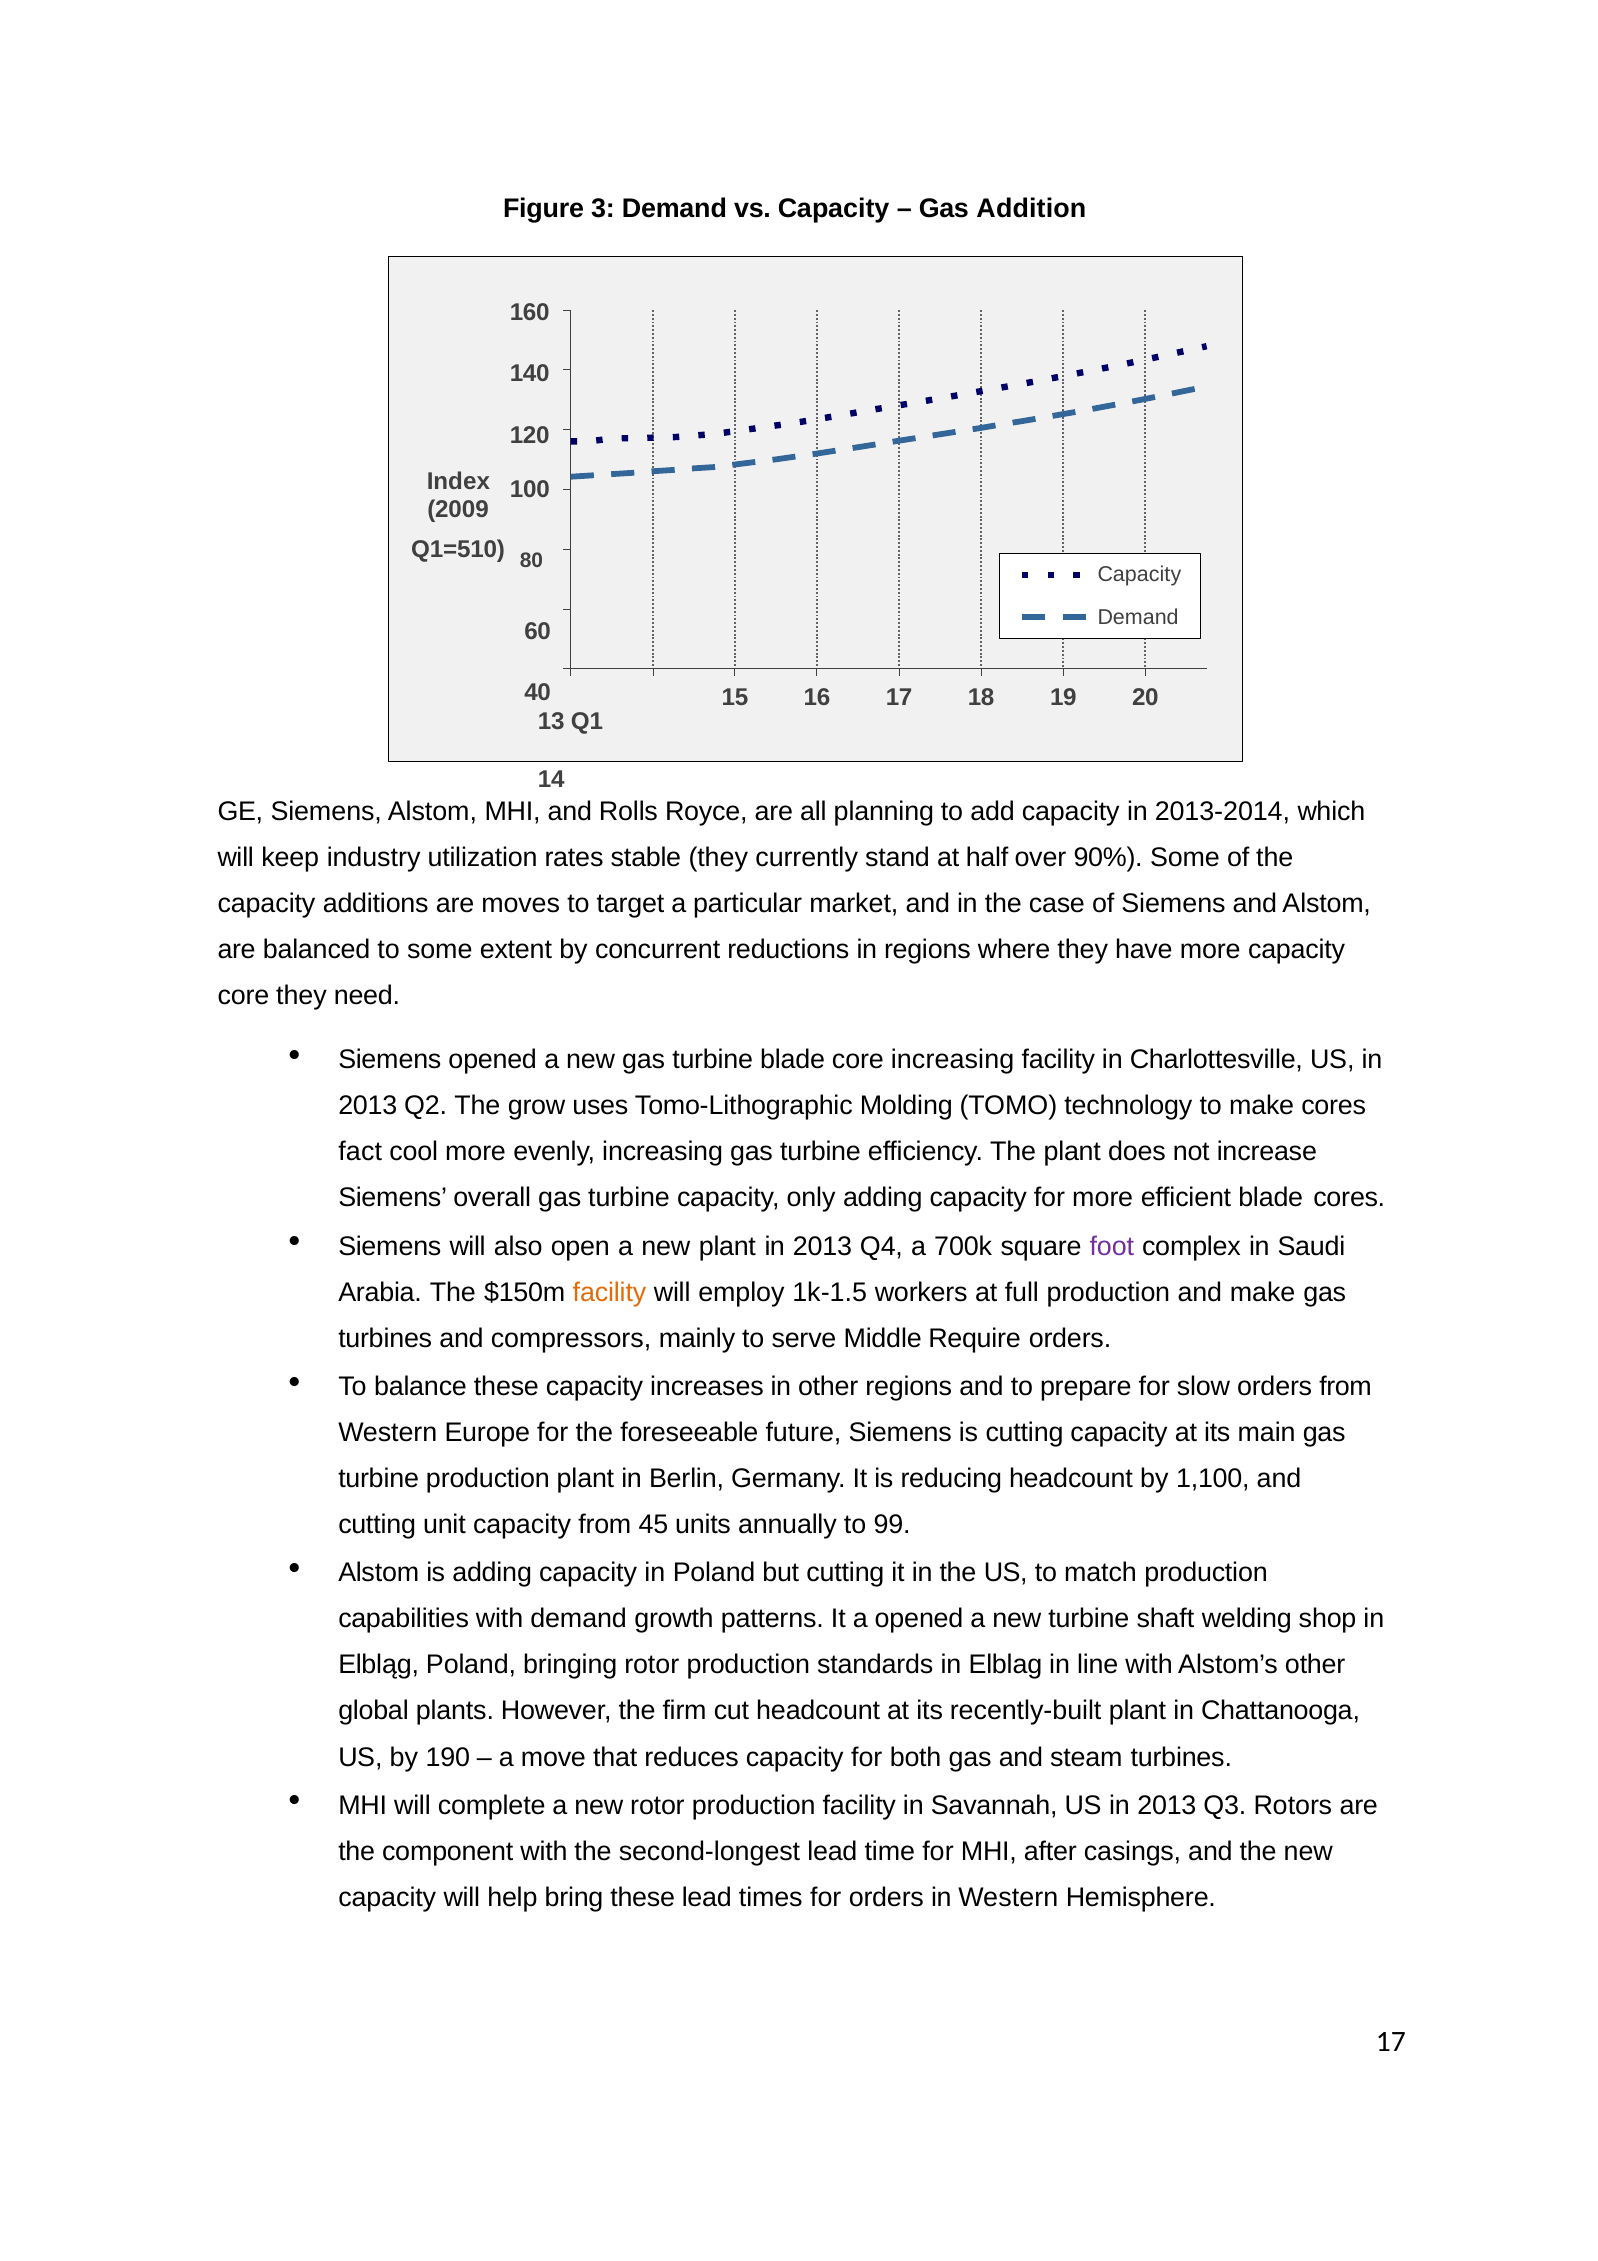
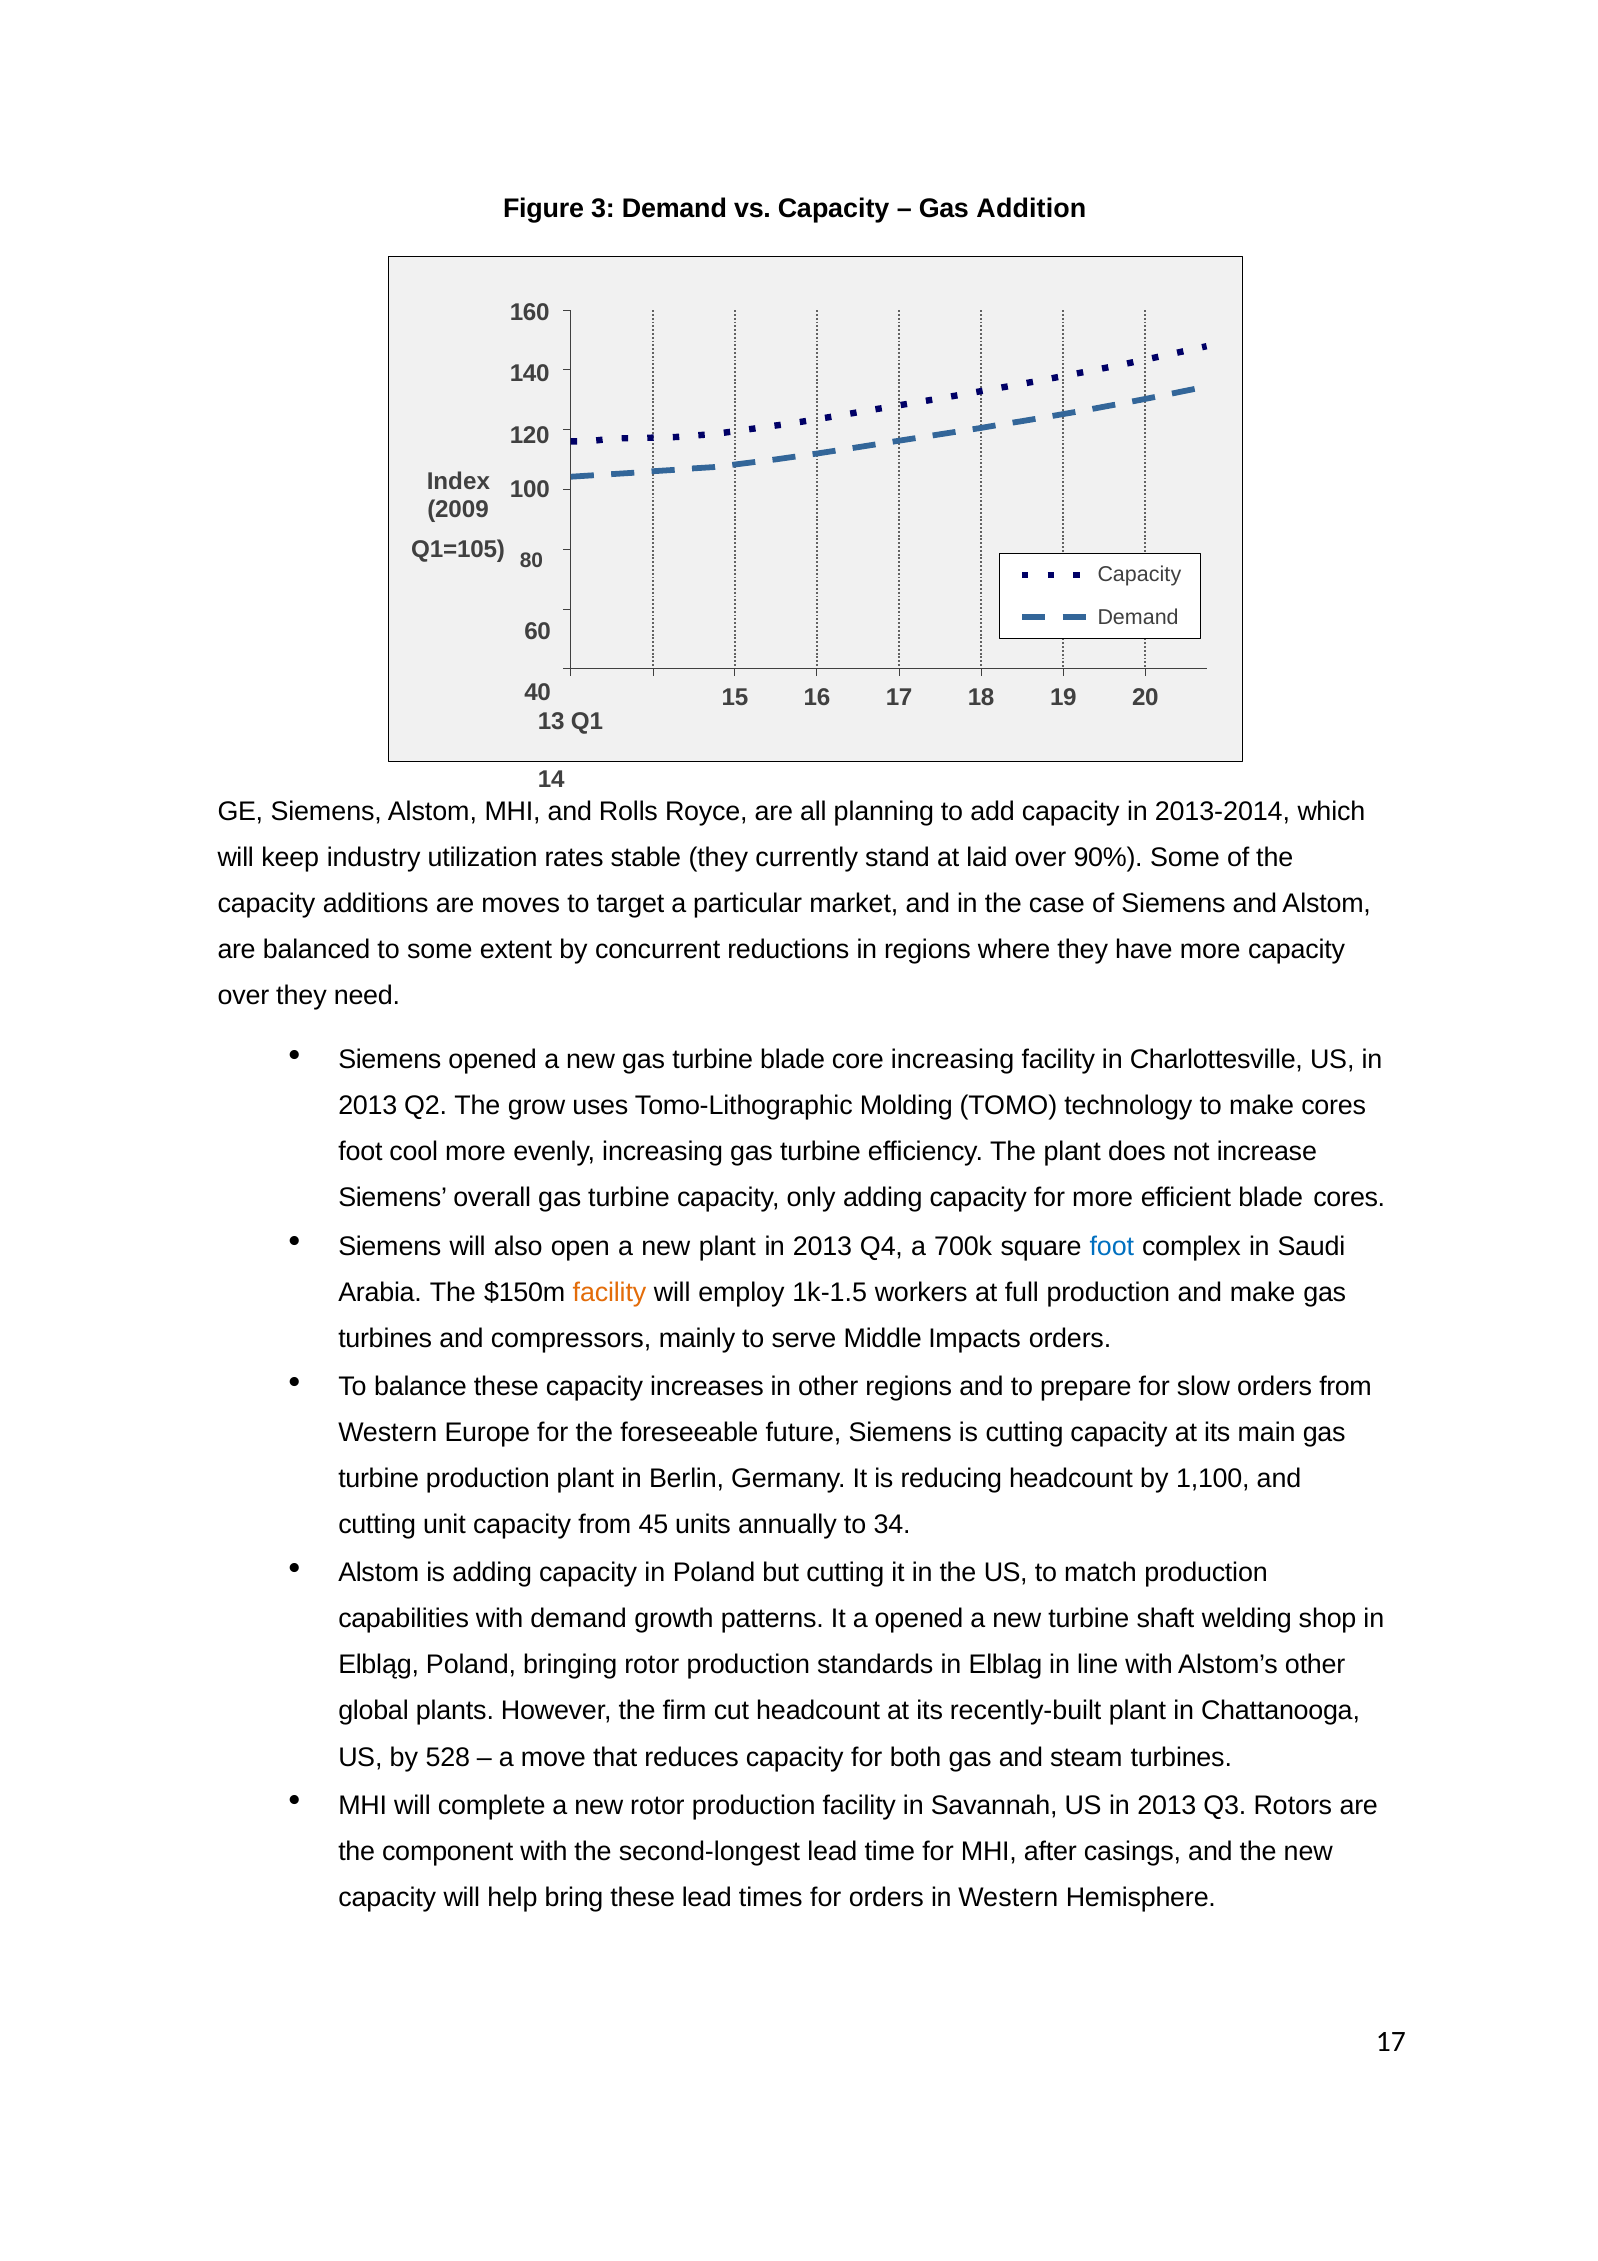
Q1=510: Q1=510 -> Q1=105 (458, 549)
half: half -> laid (987, 858)
core: core -> over (243, 996)
fact: fact -> foot (360, 1152)
foot colour: purple -> blue (1112, 1246)
Require: Require -> Impacts (975, 1339)
99: 99 -> 34 (892, 1525)
190: 190 -> 528 (448, 1758)
